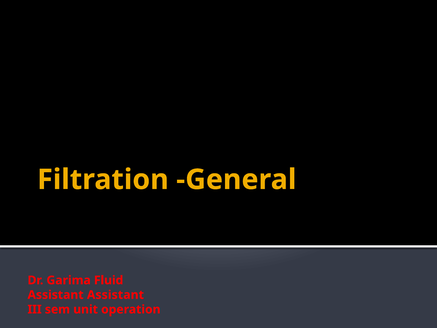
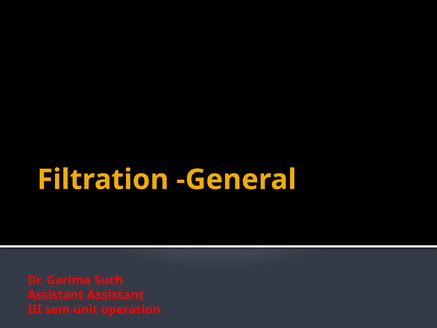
Fluid: Fluid -> Such (109, 280)
